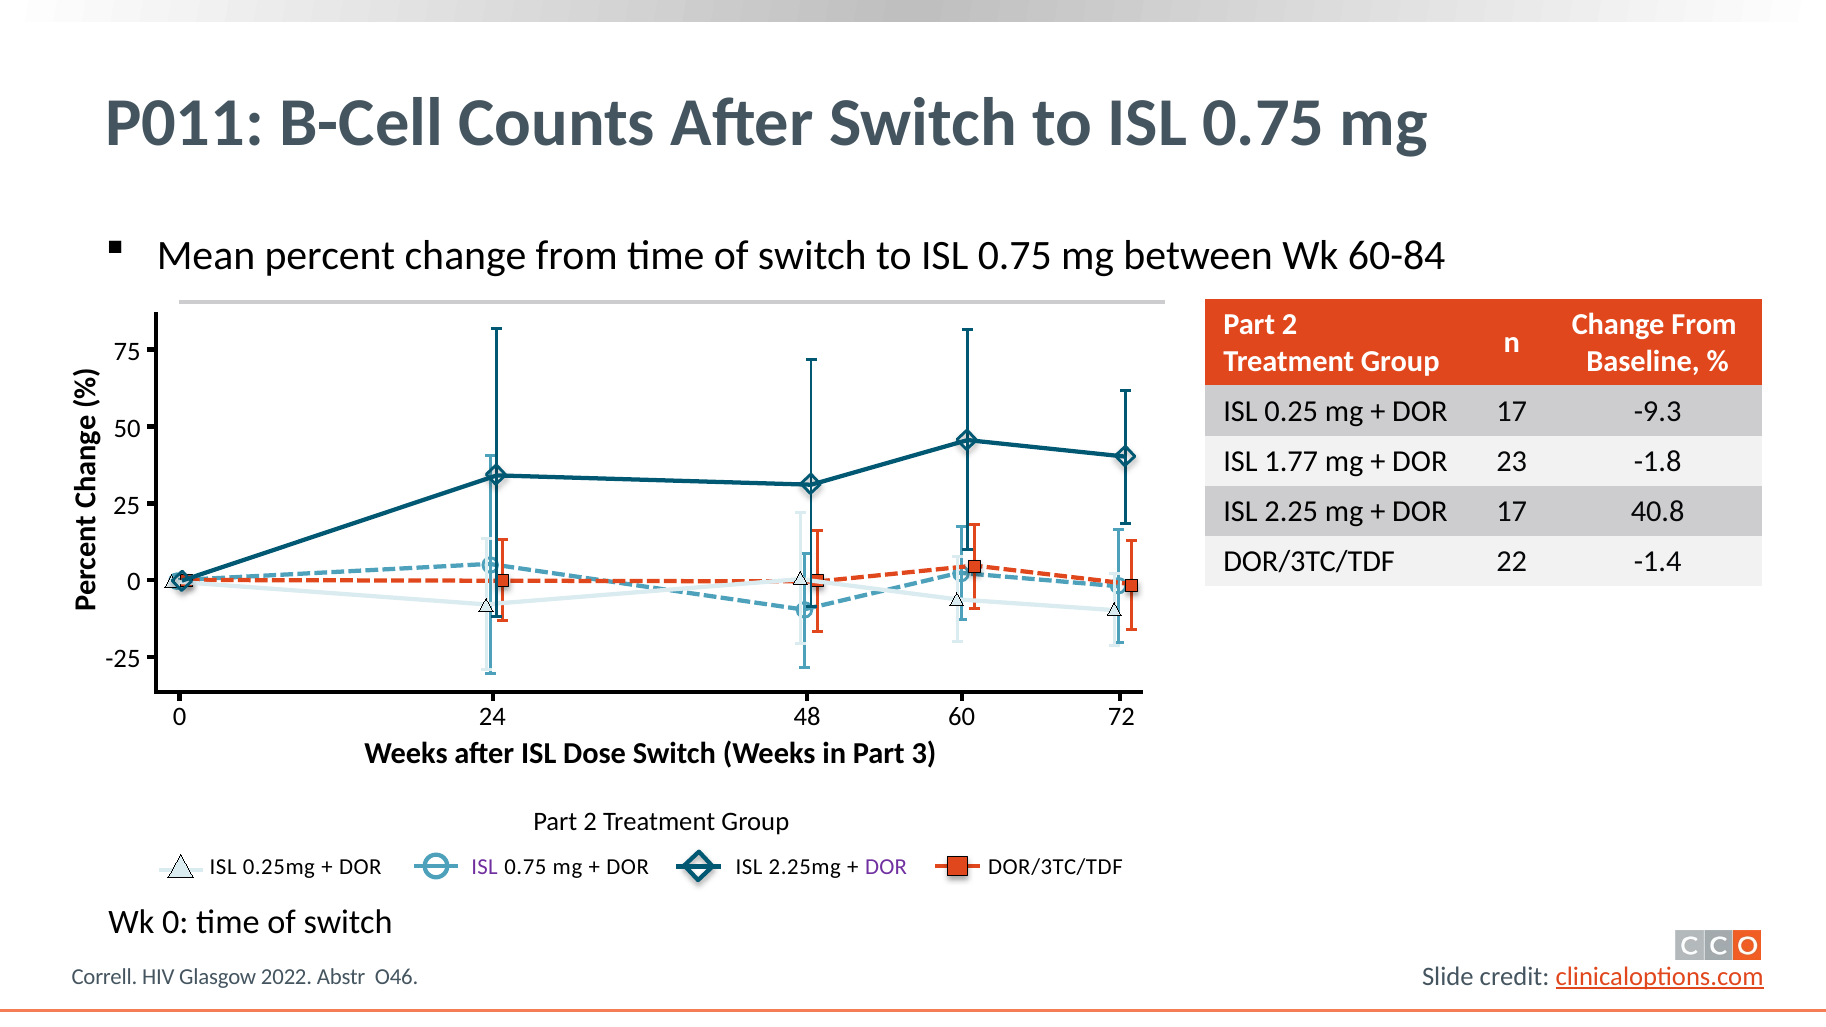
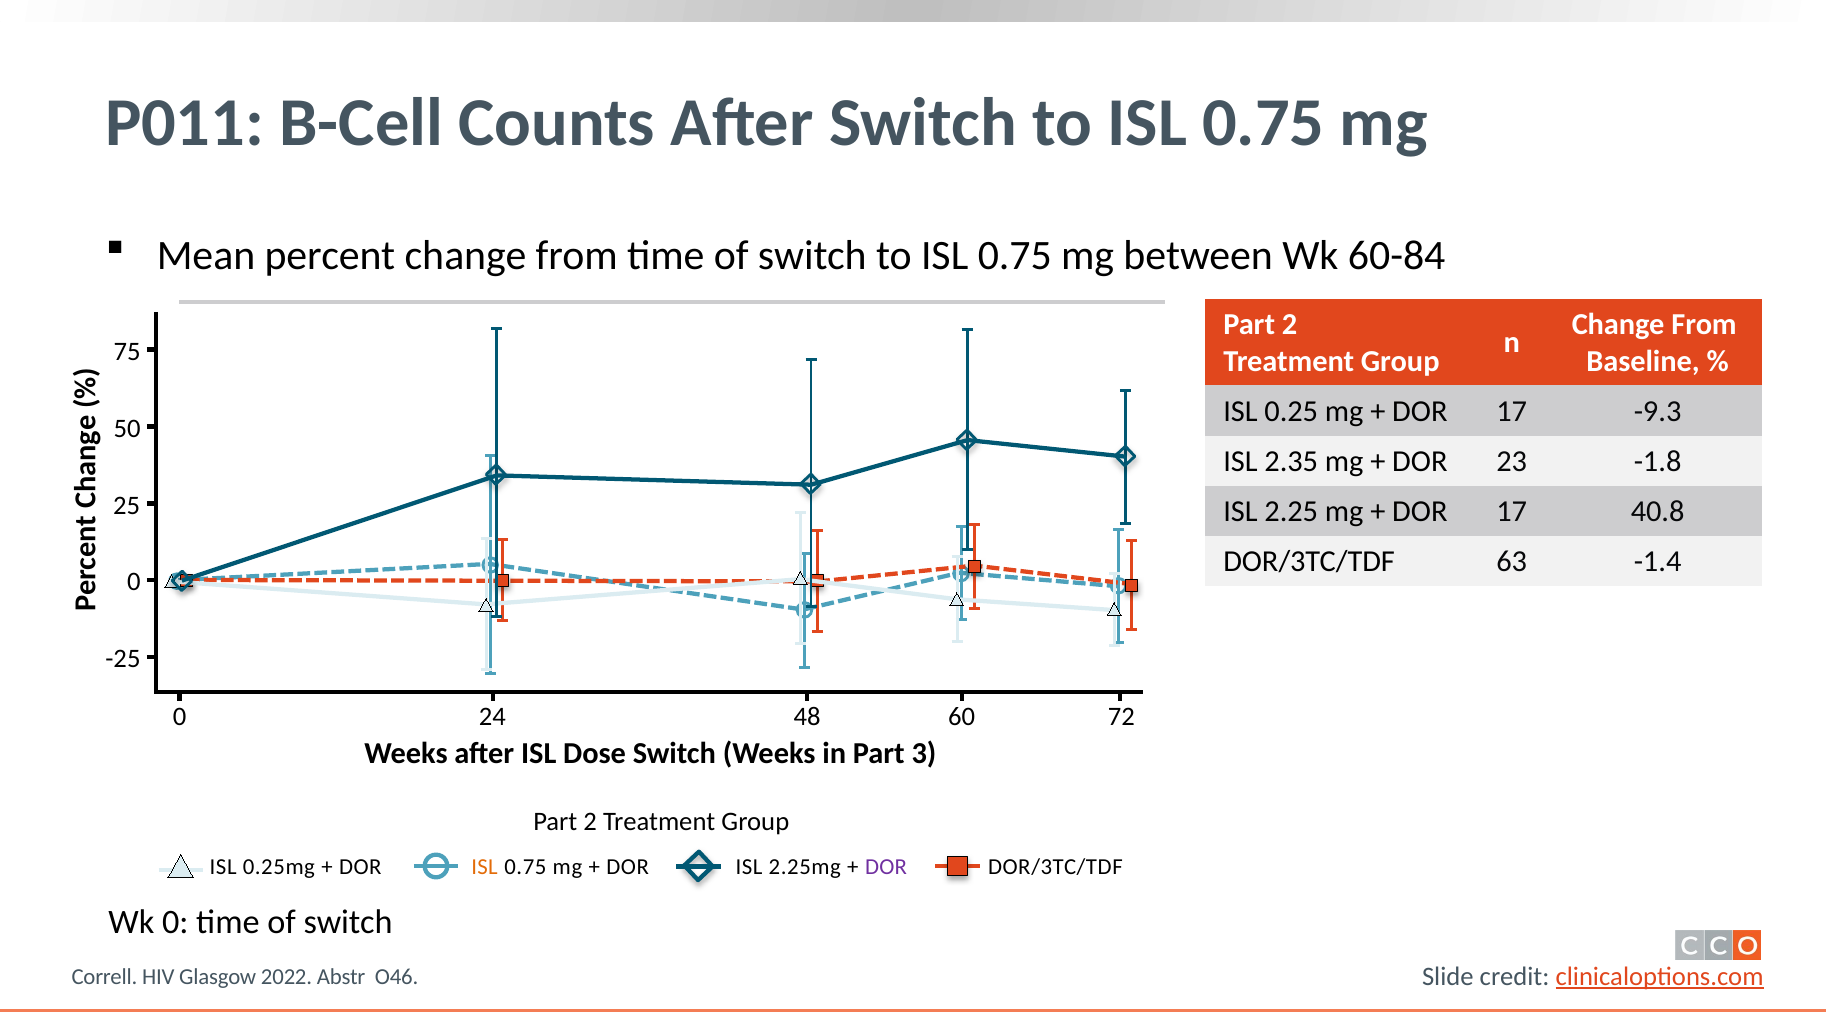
1.77: 1.77 -> 2.35 (1291, 462)
22: 22 -> 63 (1512, 562)
ISL colour: purple -> orange (485, 867)
